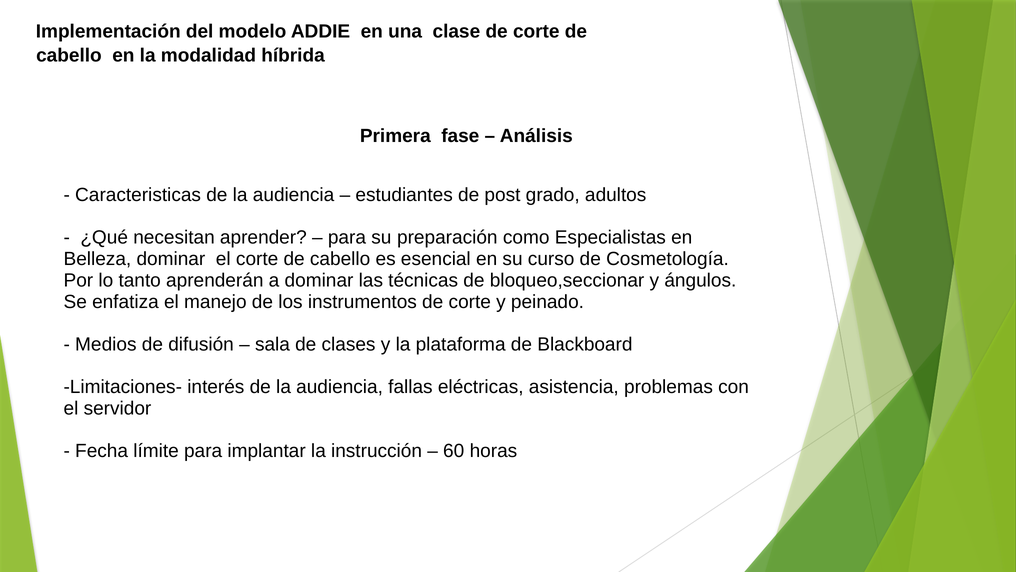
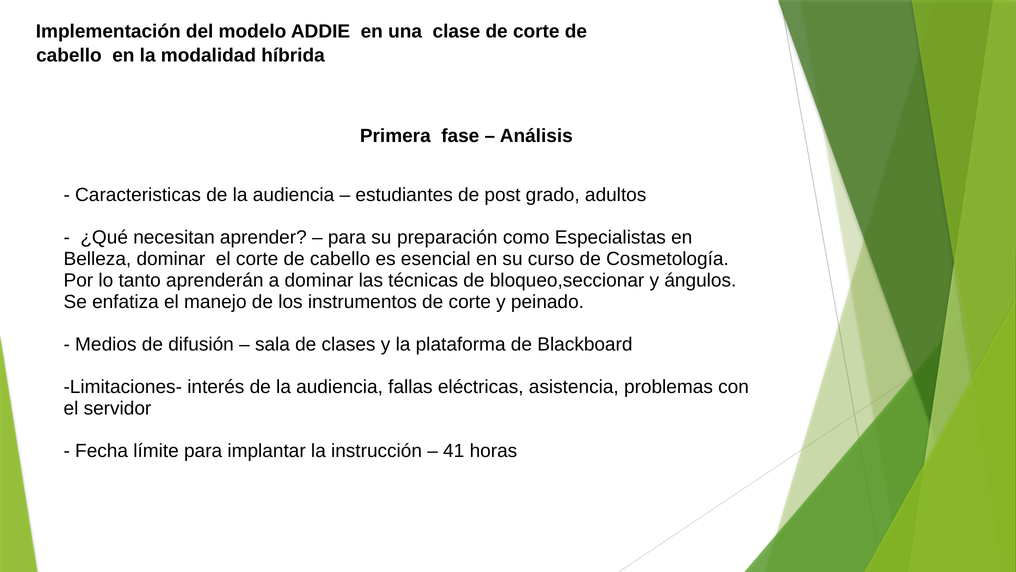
60: 60 -> 41 (454, 451)
